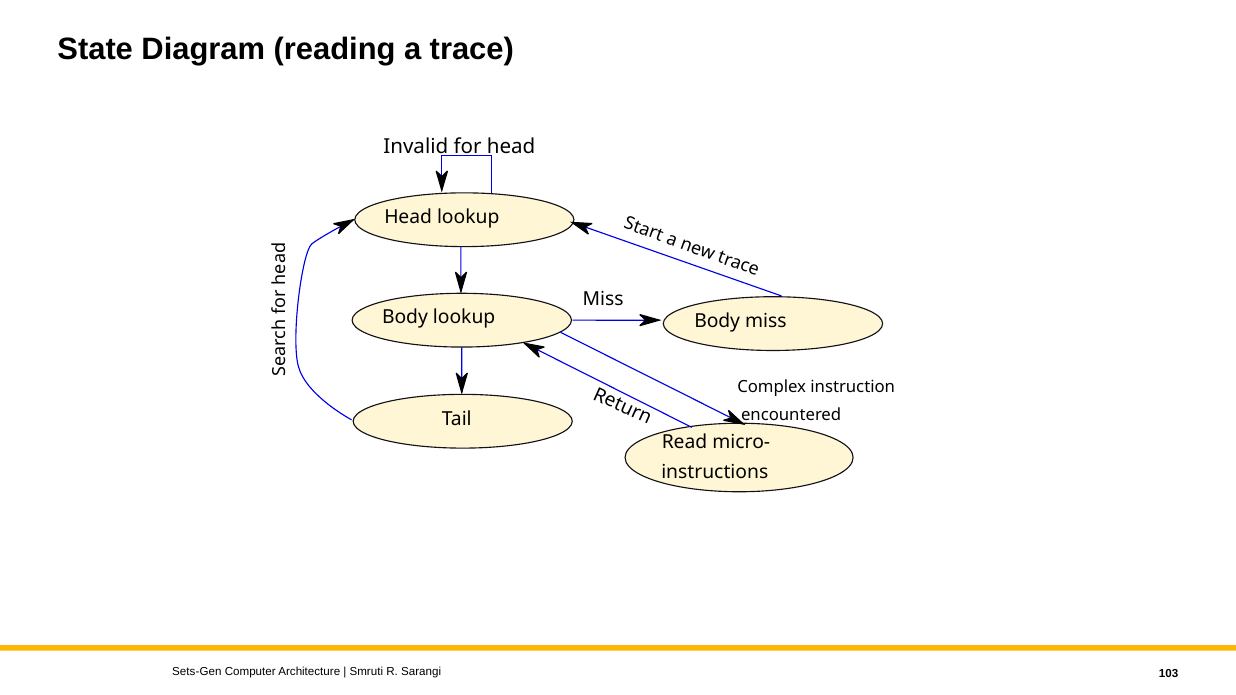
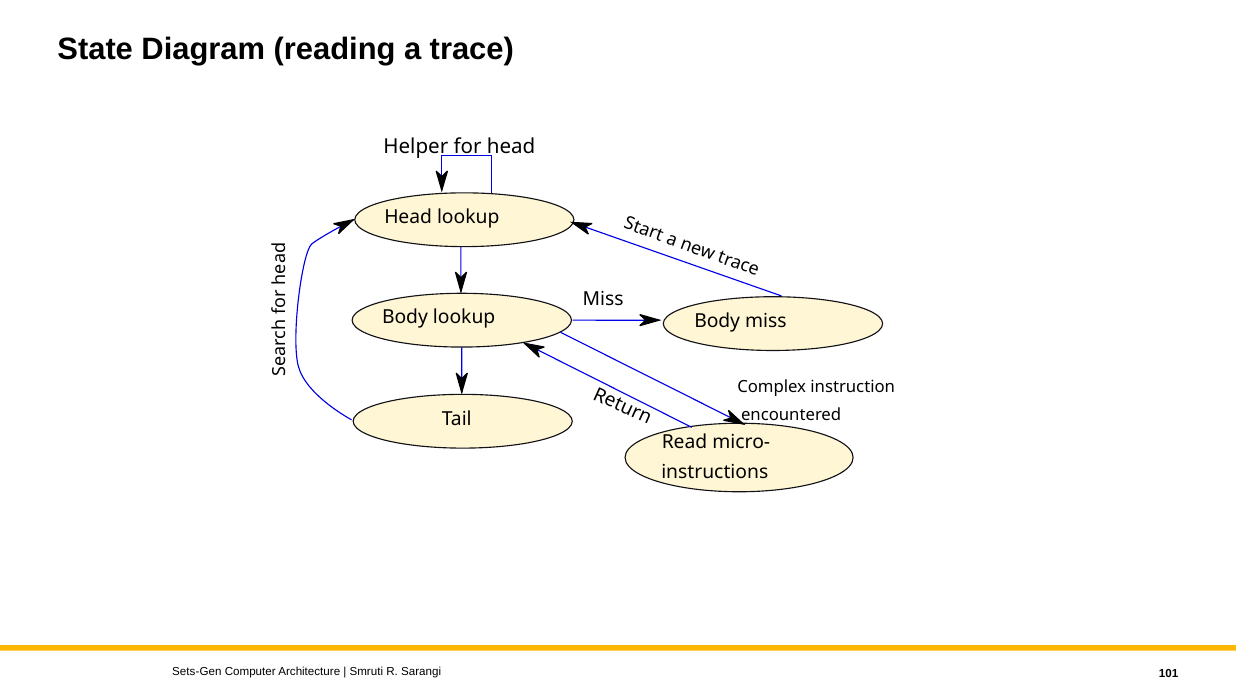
Invalid: Invalid -> Helper (416, 146)
103: 103 -> 101 (1169, 674)
